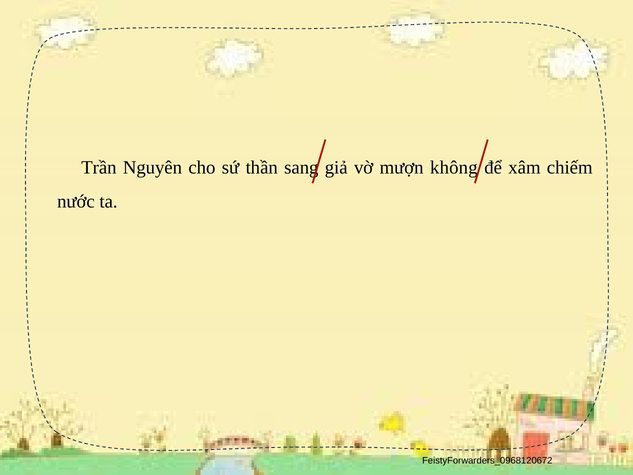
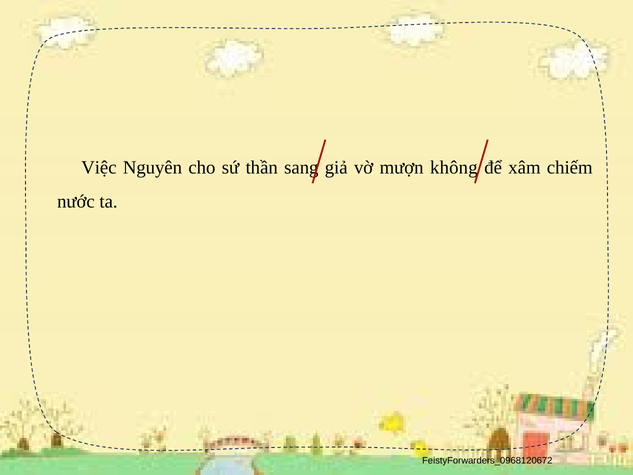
Trần: Trần -> Việc (99, 168)
